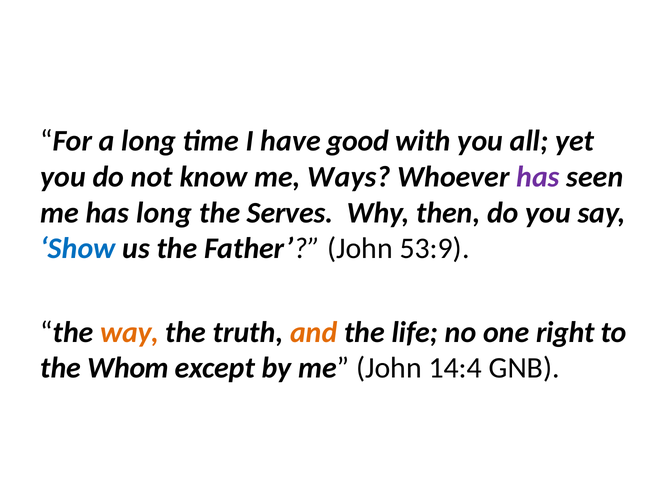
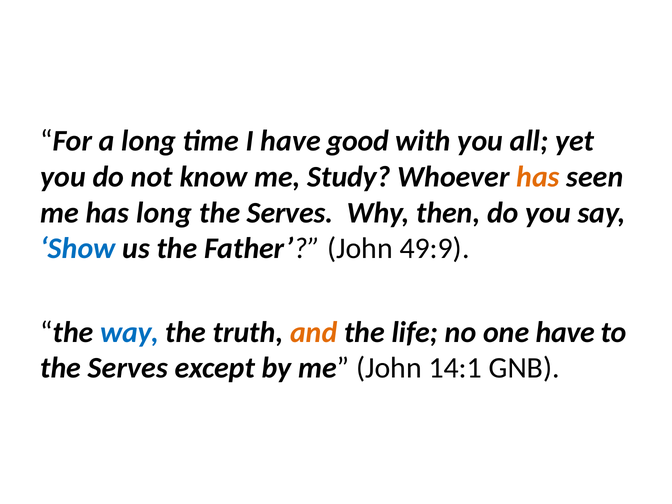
Ways: Ways -> Study (349, 177)
has colour: purple -> orange (538, 177)
53:9: 53:9 -> 49:9 (435, 249)
way colour: orange -> blue (130, 332)
one right: right -> have (565, 332)
Whom: Whom -> Serves (128, 368)
14:4: 14:4 -> 14:1 (455, 368)
